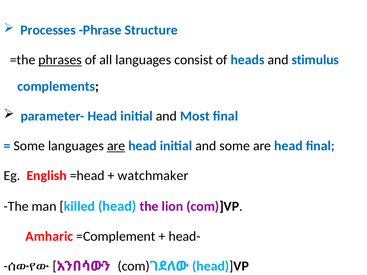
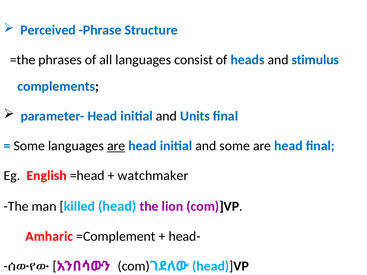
Processes: Processes -> Perceived (48, 30)
phrases underline: present -> none (60, 60)
Most: Most -> Units (195, 116)
